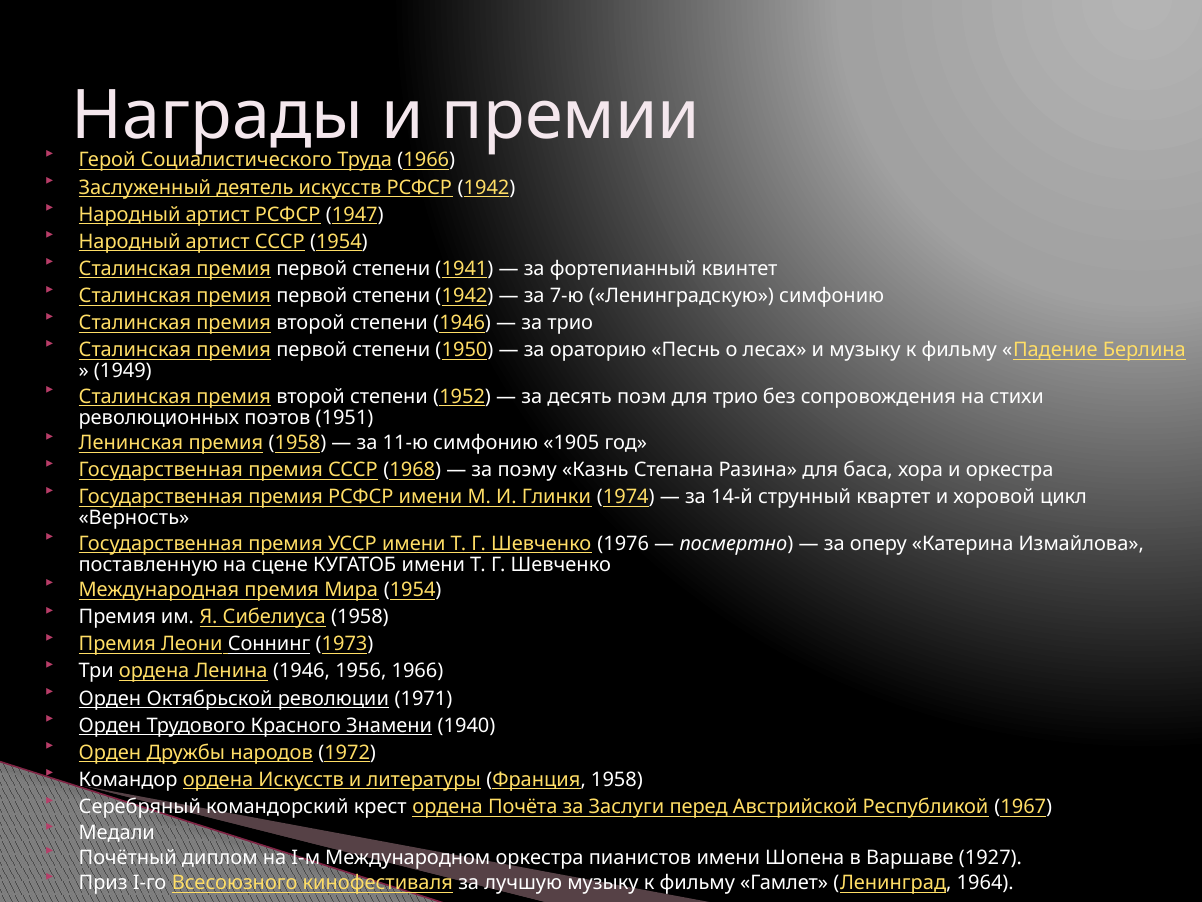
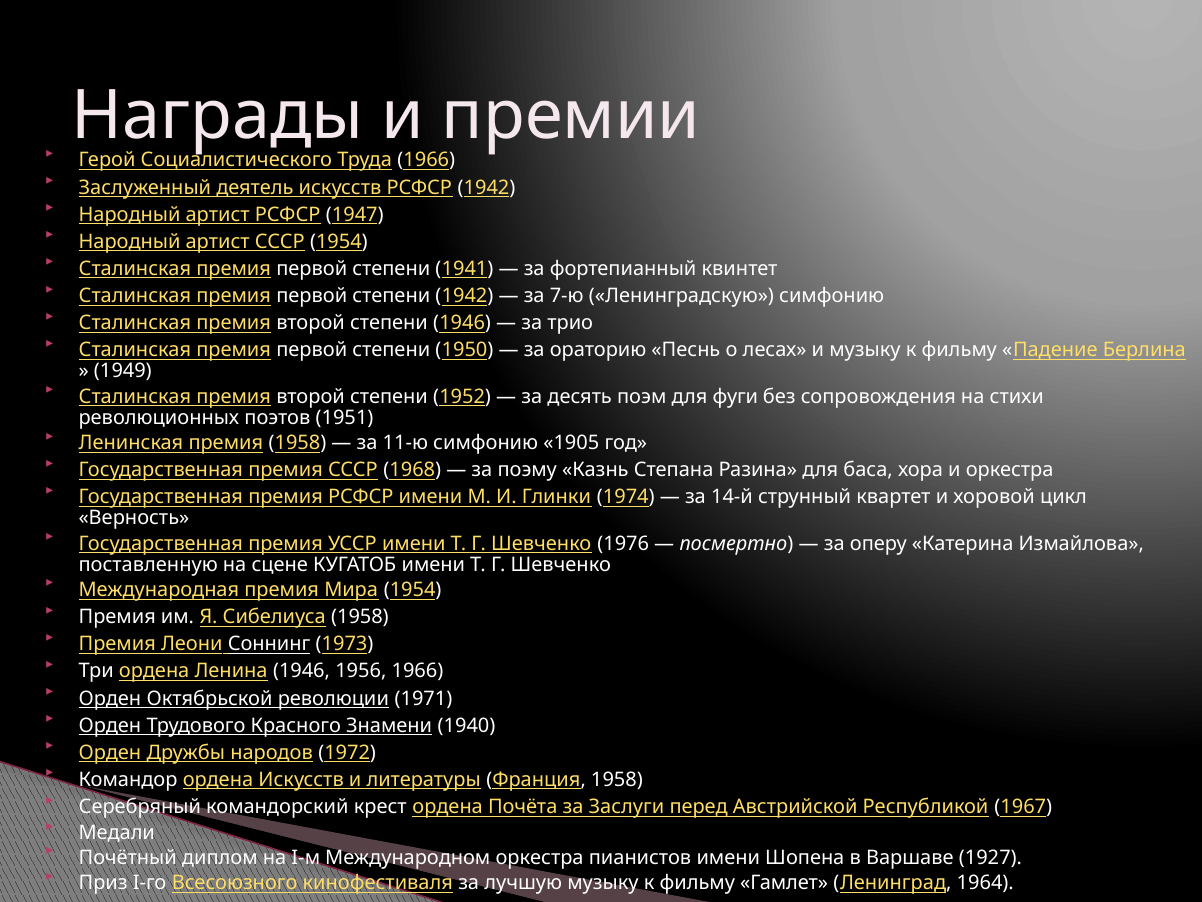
для трио: трио -> фуги (735, 396)
